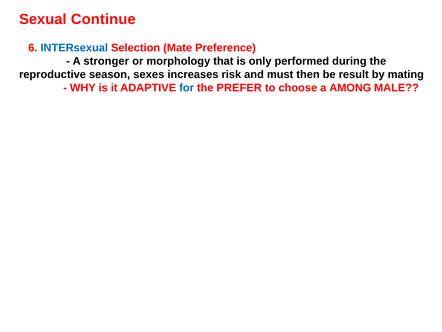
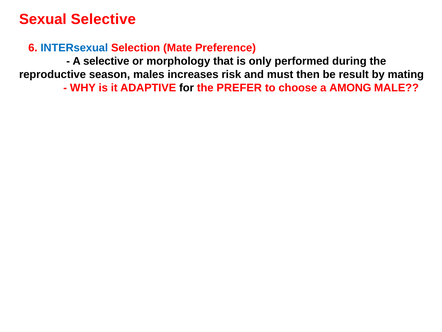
Sexual Continue: Continue -> Selective (103, 19)
A stronger: stronger -> selective (106, 61)
sexes: sexes -> males (149, 74)
for colour: blue -> black (187, 88)
